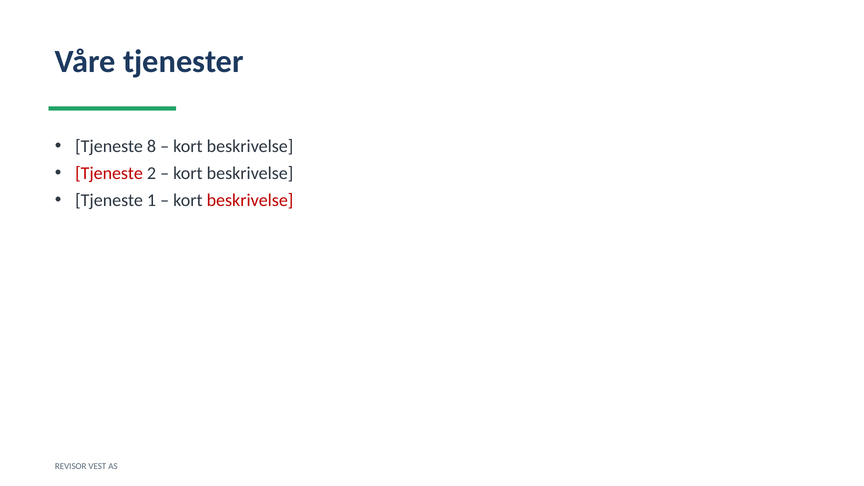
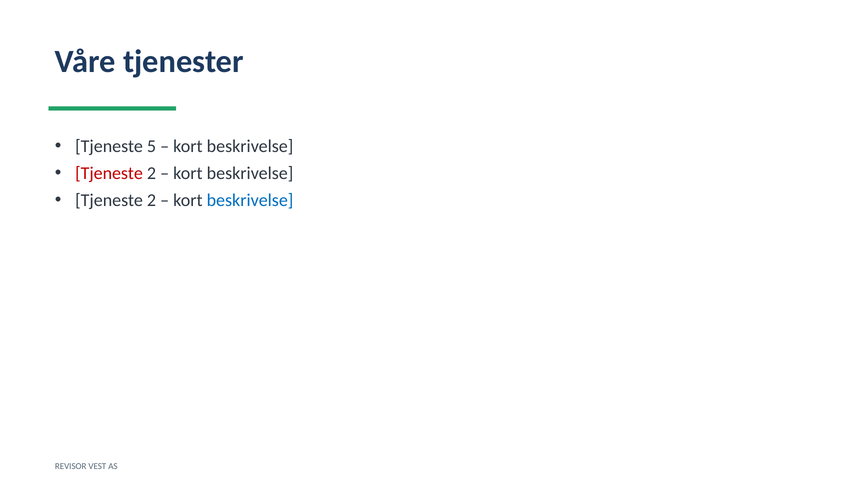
8: 8 -> 5 (151, 146)
1: 1 -> 2 (151, 200)
beskrivelse colour: red -> blue (250, 200)
